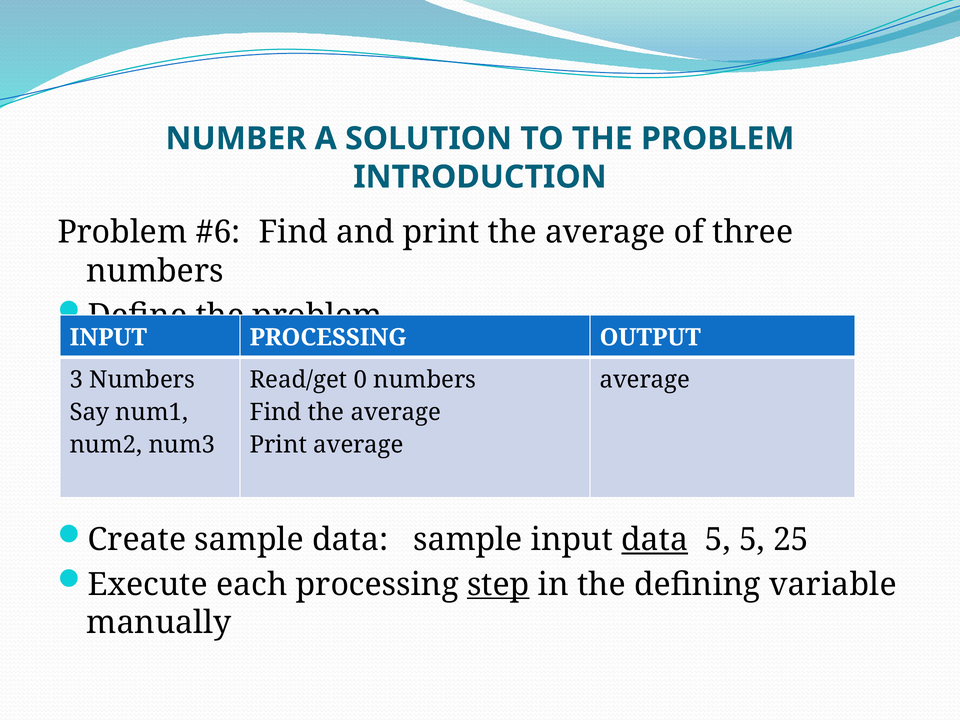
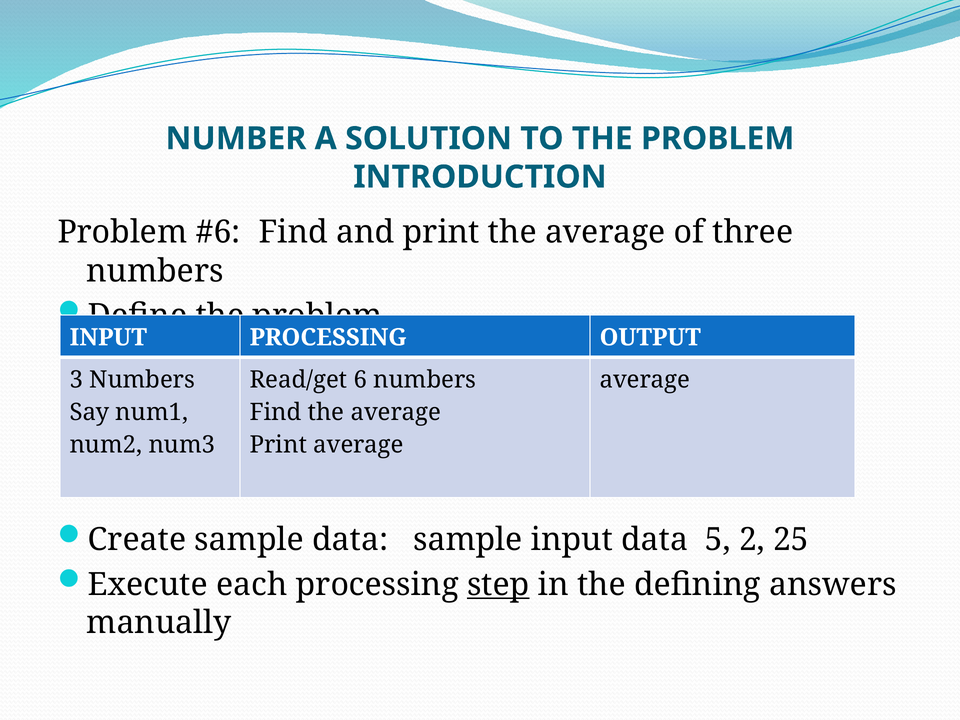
0: 0 -> 6 (360, 380)
data underline: present -> none (655, 540)
5 5: 5 -> 2 (752, 540)
variable: variable -> answers (833, 584)
